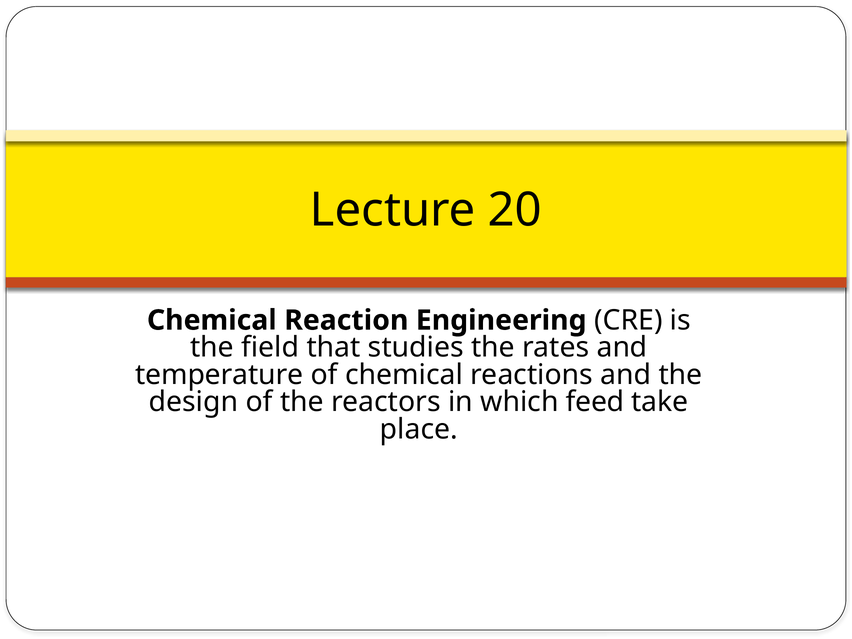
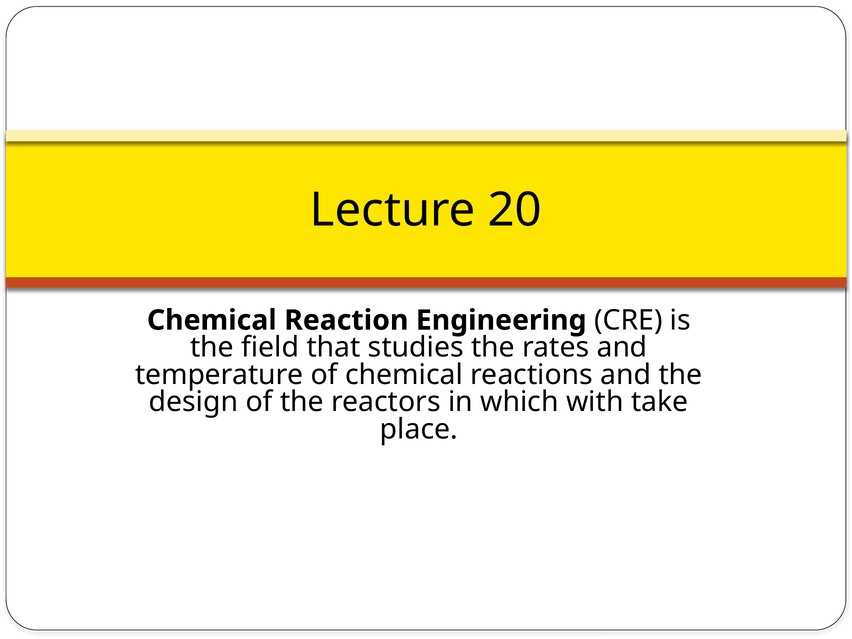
feed: feed -> with (595, 402)
